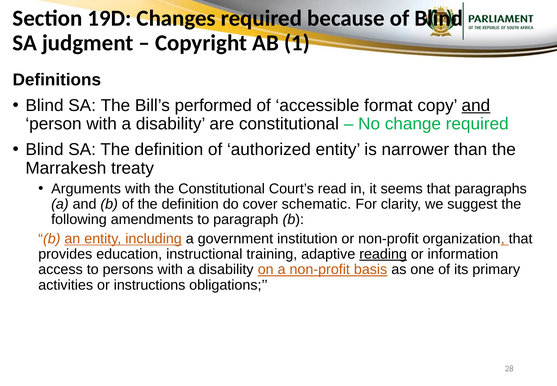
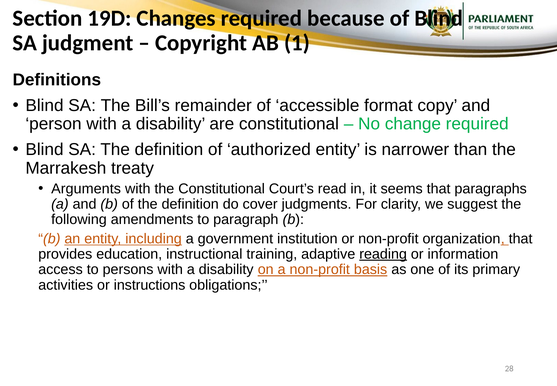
performed: performed -> remainder (213, 105)
and underline: present -> none (476, 105)
schematic: schematic -> judgments (317, 204)
